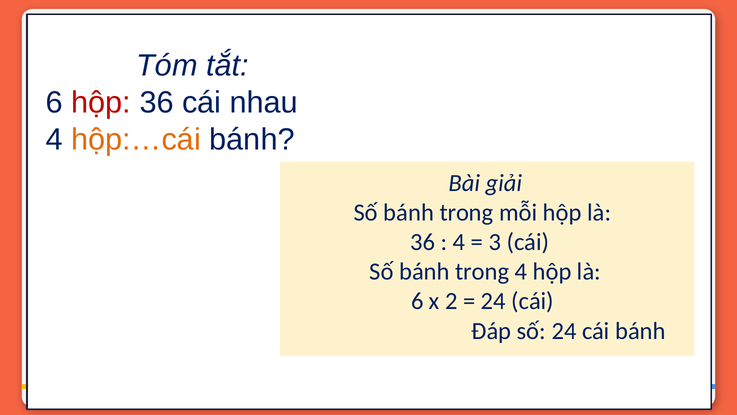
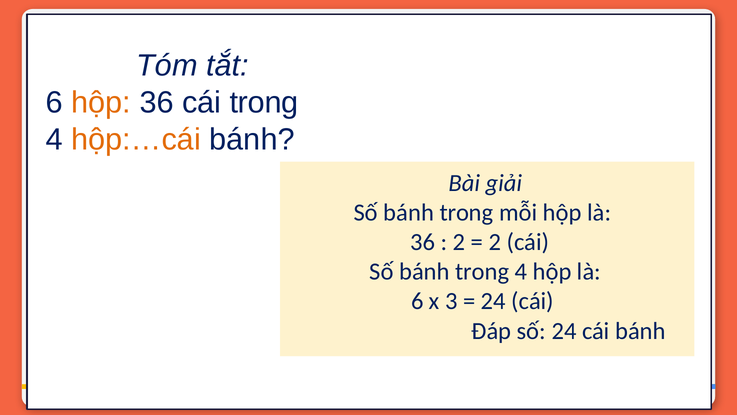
hộp colour: red -> orange (101, 102)
cái nhau: nhau -> trong (264, 102)
4: 4 -> 2 (459, 242)
3: 3 -> 2 (495, 242)
2: 2 -> 3 (451, 301)
